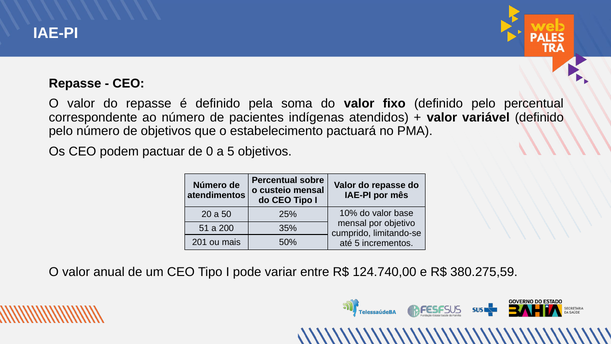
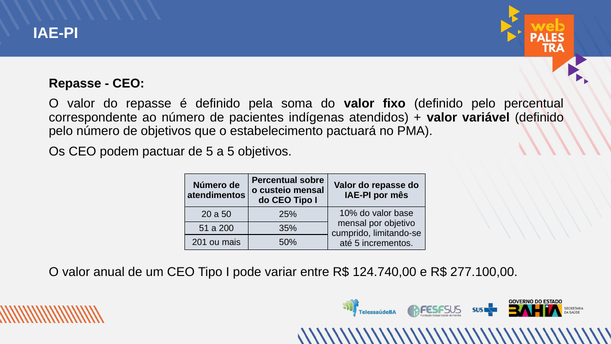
de 0: 0 -> 5 (210, 151)
380.275,59: 380.275,59 -> 277.100,00 (484, 272)
